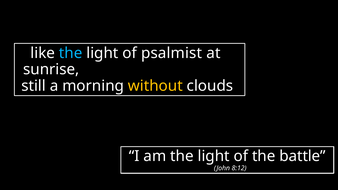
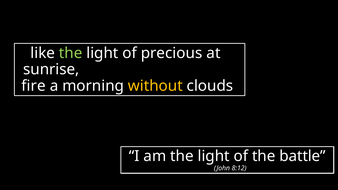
the colour: light blue -> light green (71, 53)
psalmist: psalmist -> precious (172, 53)
still: still -> fire (34, 86)
